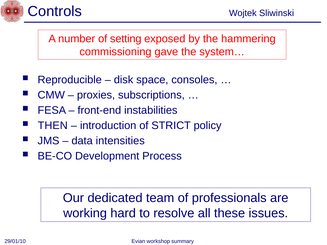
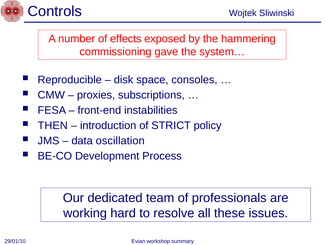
setting: setting -> effects (126, 39)
intensities: intensities -> oscillation (120, 141)
